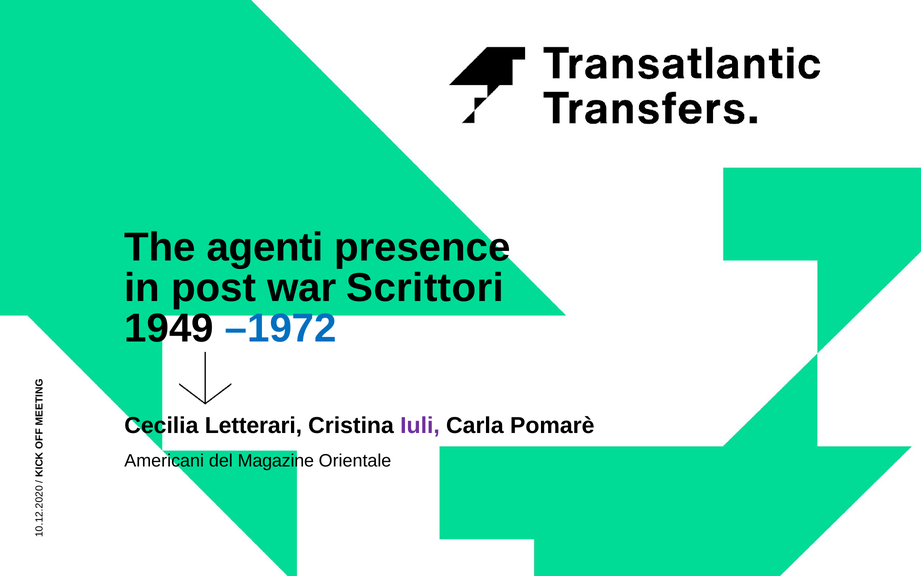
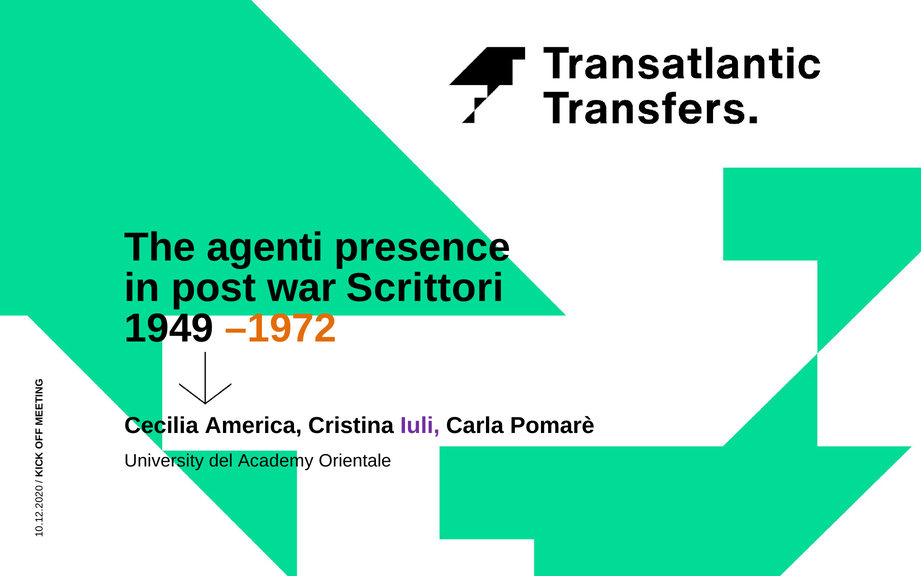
–1972 colour: blue -> orange (281, 328)
Letterari: Letterari -> America (253, 425)
Americani: Americani -> University (164, 460)
Magazine: Magazine -> Academy (276, 460)
